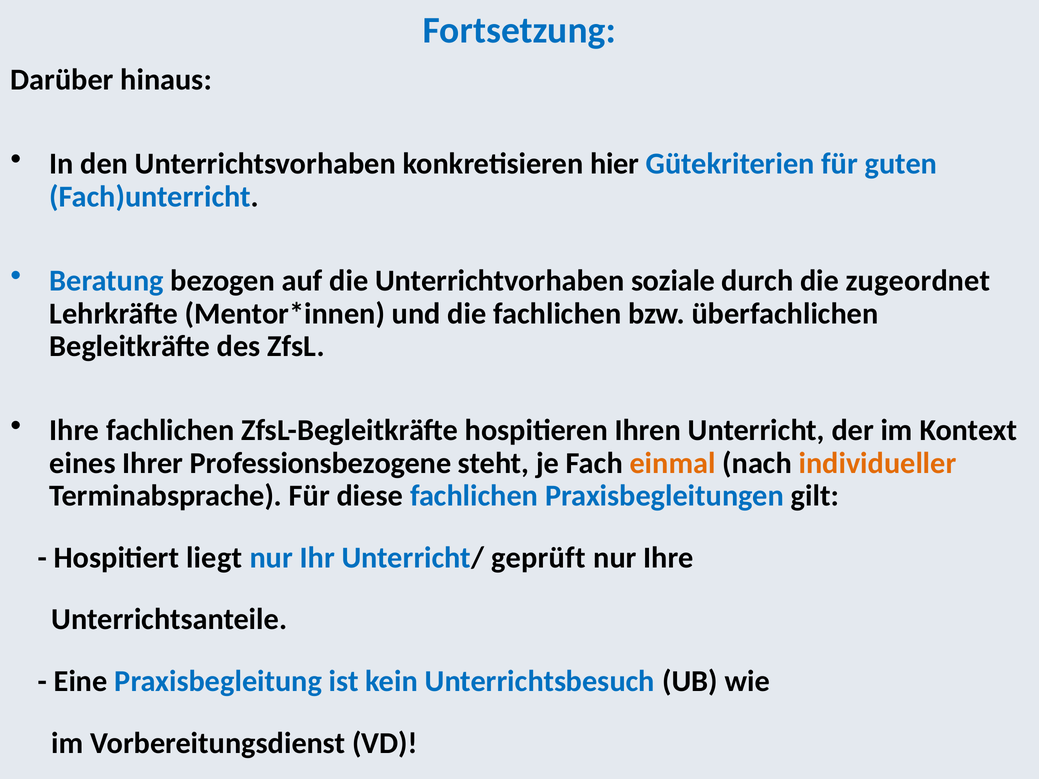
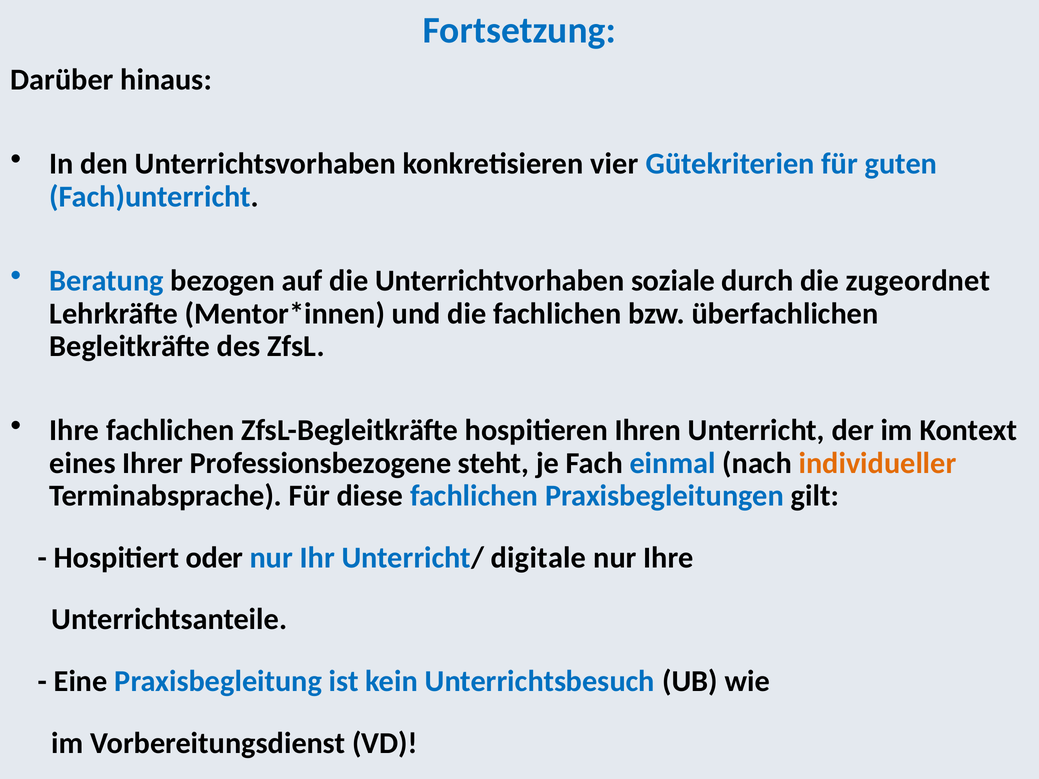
hier: hier -> vier (614, 164)
einmal colour: orange -> blue (673, 463)
liegt: liegt -> oder (214, 558)
geprüft: geprüft -> digitale (539, 558)
